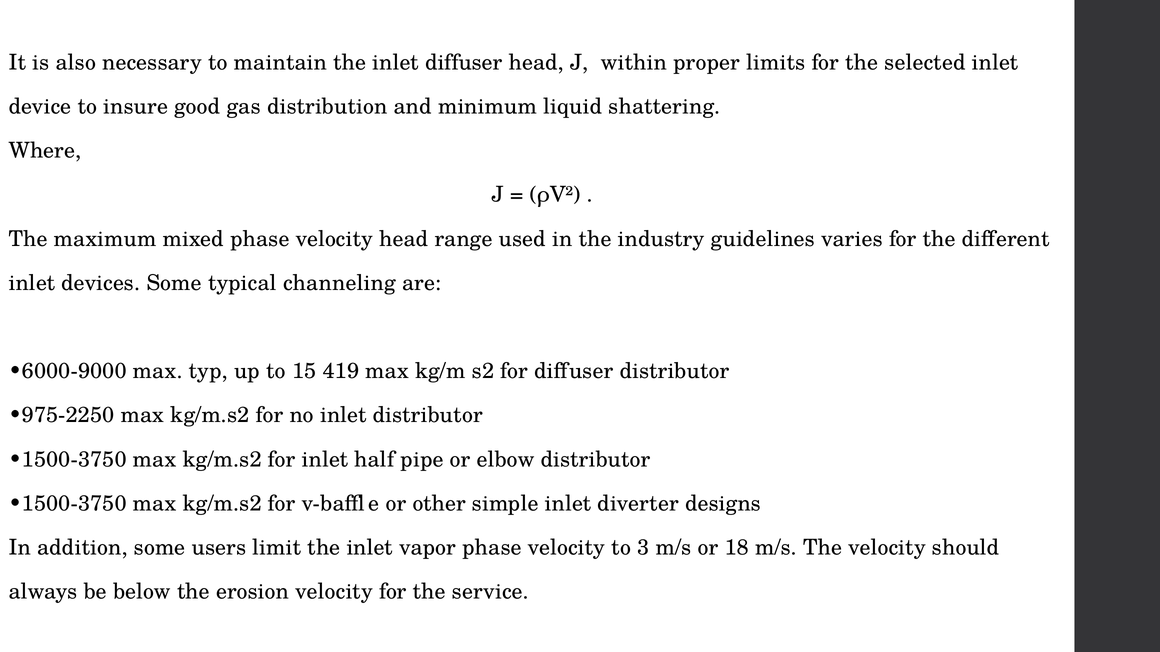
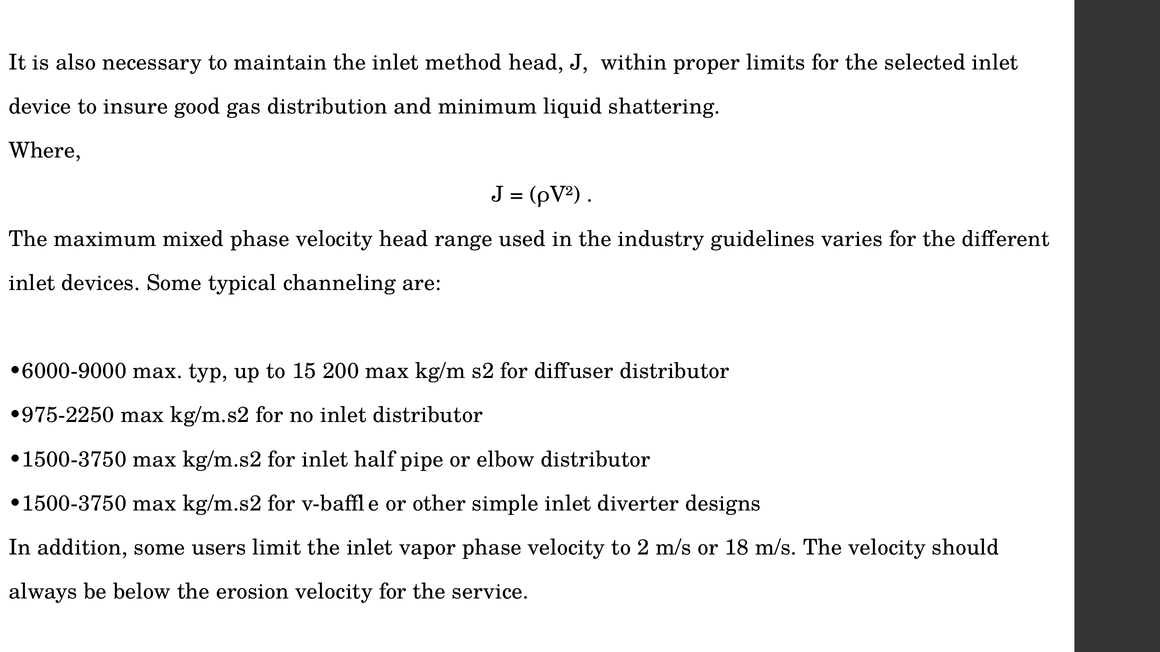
inlet diffuser: diffuser -> method (464, 62)
419: 419 -> 200 (341, 371)
3: 3 -> 2 (643, 548)
